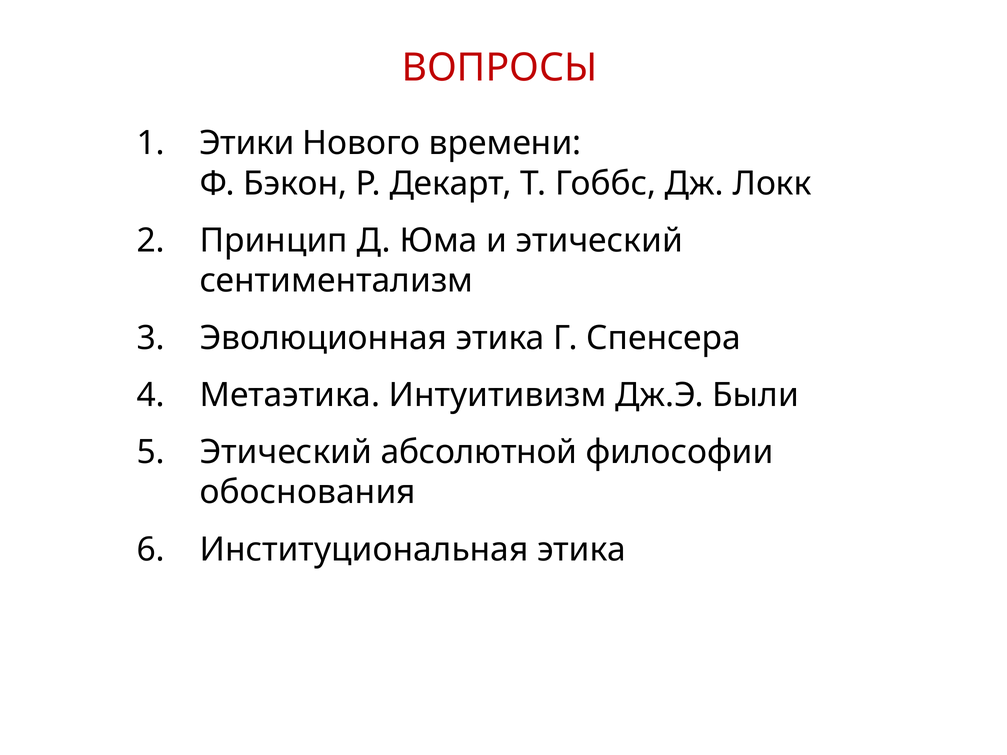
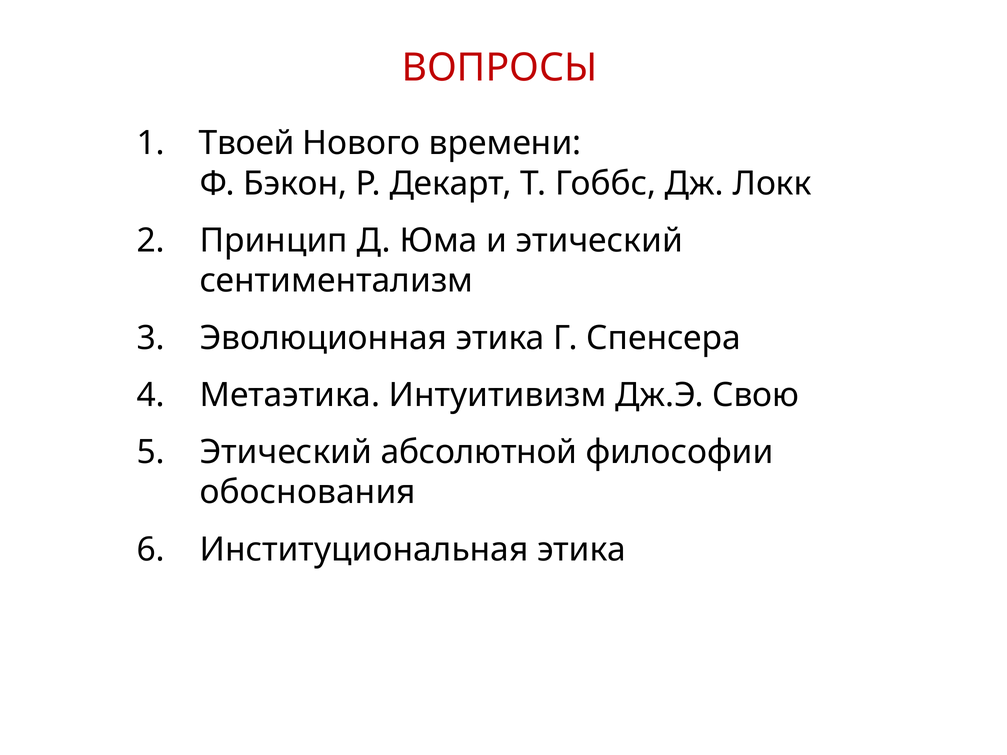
Этики: Этики -> Твоей (247, 143)
Были: Были -> Свою (756, 395)
